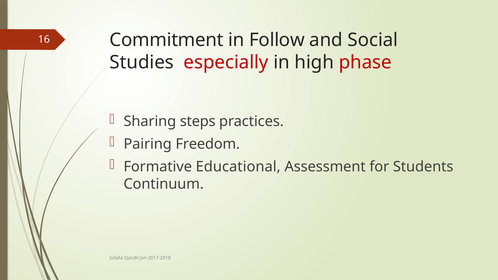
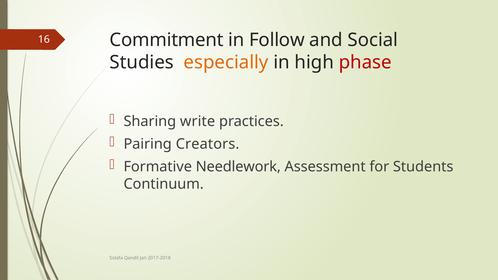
especially colour: red -> orange (226, 62)
steps: steps -> write (198, 121)
Freedom: Freedom -> Creators (208, 144)
Educational: Educational -> Needlework (238, 167)
